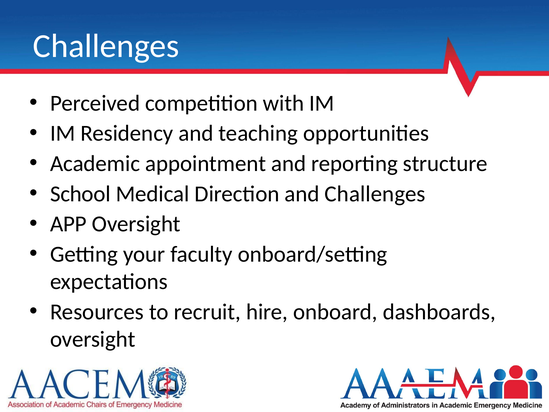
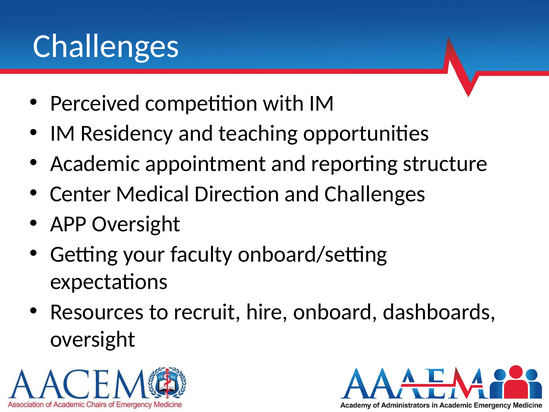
School: School -> Center (80, 194)
